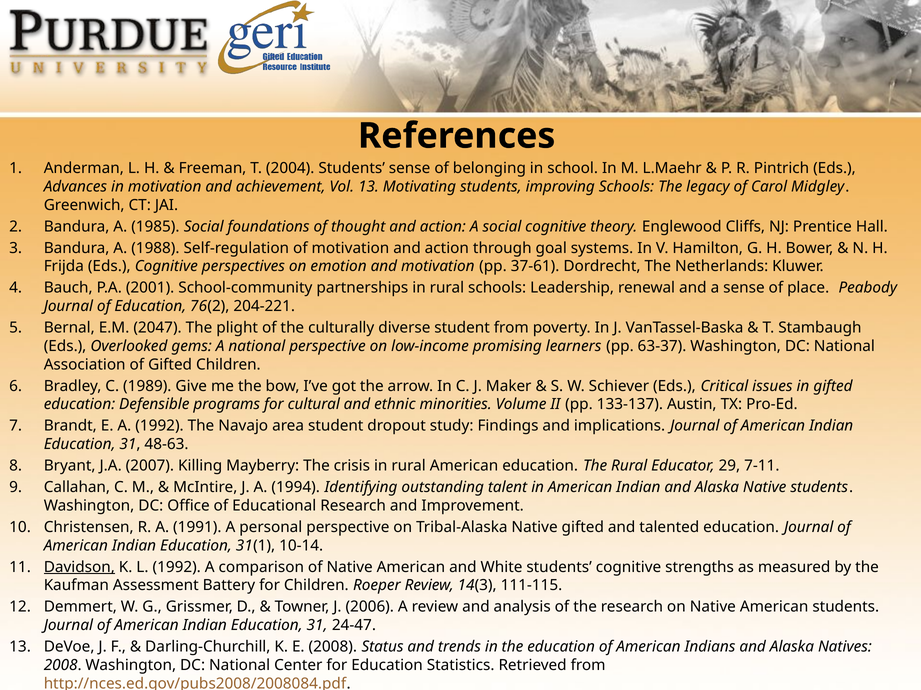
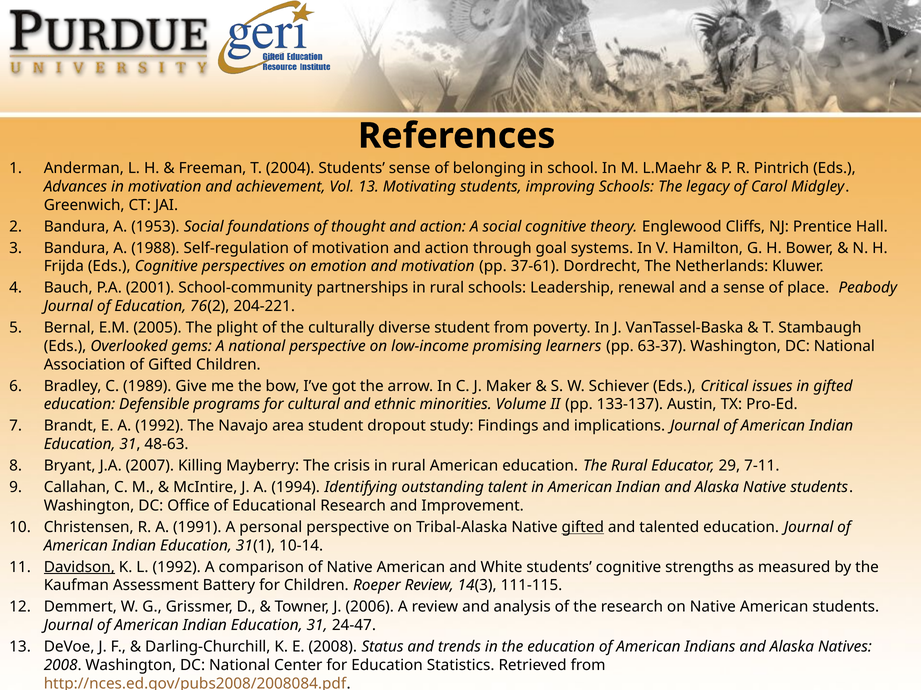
1985: 1985 -> 1953 (155, 227)
2047: 2047 -> 2005 (158, 328)
gifted underline: none -> present (583, 528)
